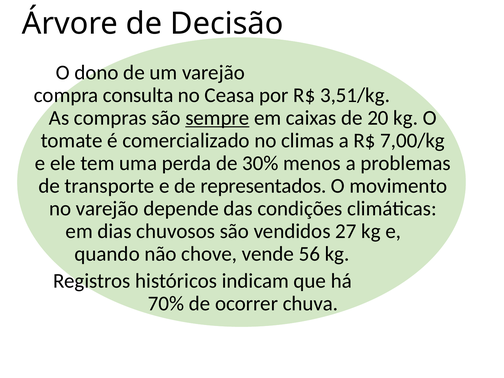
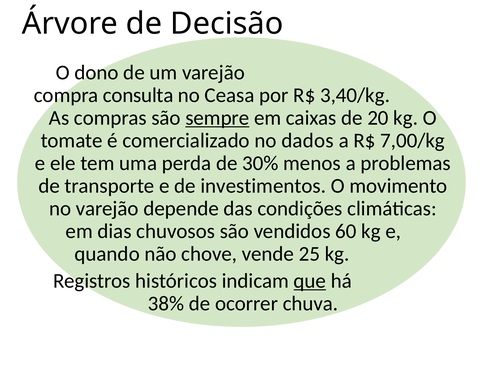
3,51/kg: 3,51/kg -> 3,40/kg (355, 95)
climas: climas -> dados (308, 141)
representados: representados -> investimentos (263, 186)
27: 27 -> 60 (346, 231)
56: 56 -> 25 (309, 254)
que underline: none -> present (310, 281)
70%: 70% -> 38% (166, 303)
